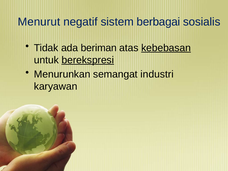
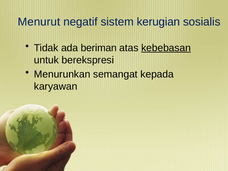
berbagai: berbagai -> kerugian (158, 22)
berekspresi underline: present -> none (88, 60)
industri: industri -> kepada (157, 74)
